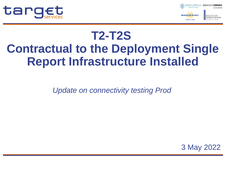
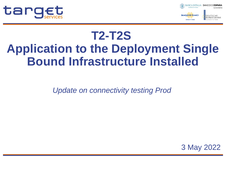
Contractual: Contractual -> Application (40, 49)
Report: Report -> Bound (46, 61)
